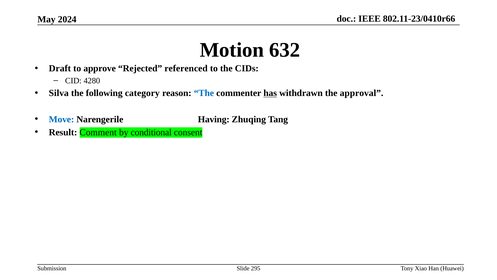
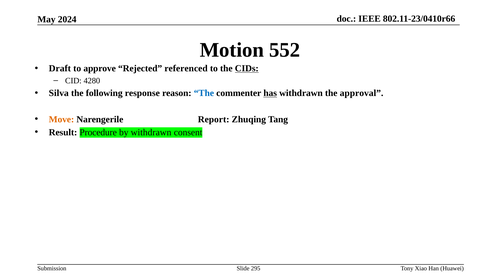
632: 632 -> 552 (285, 50)
CIDs underline: none -> present (247, 68)
category: category -> response (142, 93)
Move colour: blue -> orange (61, 119)
Having: Having -> Report (214, 119)
Comment: Comment -> Procedure (98, 132)
by conditional: conditional -> withdrawn (151, 132)
